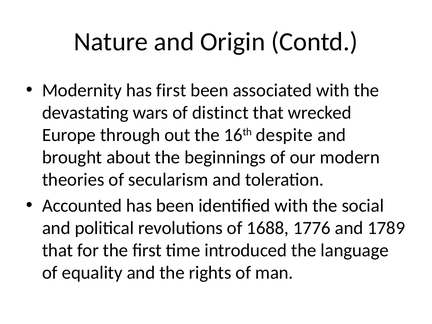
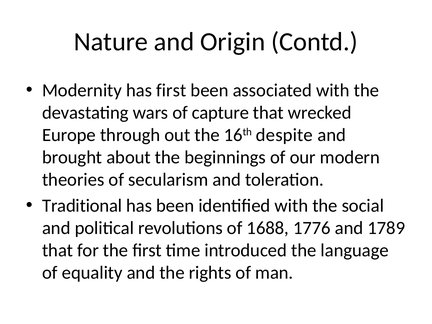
distinct: distinct -> capture (220, 113)
Accounted: Accounted -> Traditional (82, 206)
